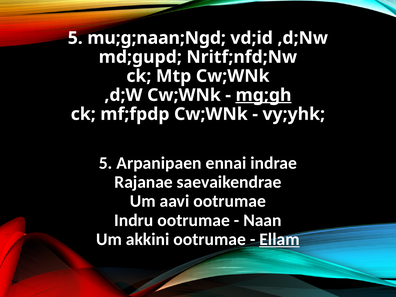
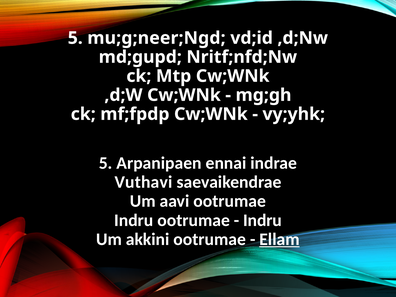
mu;g;naan;Ngd: mu;g;naan;Ngd -> mu;g;neer;Ngd (156, 38)
mg;gh underline: present -> none (264, 95)
Rajanae: Rajanae -> Vuthavi (143, 182)
Naan: Naan -> Indru (263, 220)
